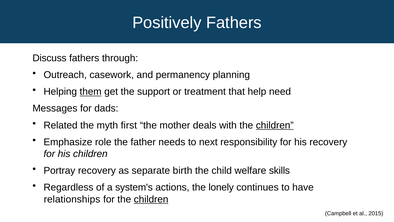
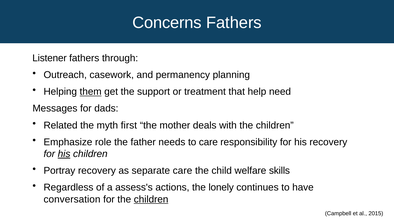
Positively: Positively -> Concerns (167, 23)
Discuss: Discuss -> Listener (50, 58)
children underline: present -> none (275, 125)
to next: next -> care (208, 142)
his underline: none -> present (64, 154)
separate birth: birth -> care (183, 170)
system's: system's -> assess's (134, 187)
relationships: relationships -> conversation (72, 199)
